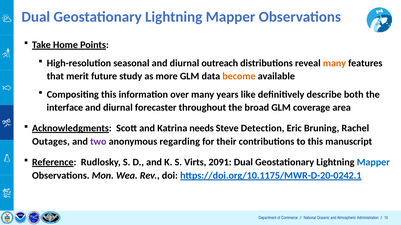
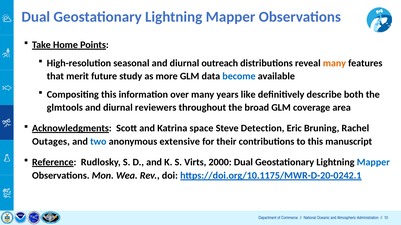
become colour: orange -> blue (239, 76)
interface: interface -> glmtools (65, 108)
forecaster: forecaster -> reviewers (156, 108)
needs: needs -> space (201, 129)
two colour: purple -> blue (98, 142)
regarding: regarding -> extensive (180, 142)
2091: 2091 -> 2000 (220, 163)
